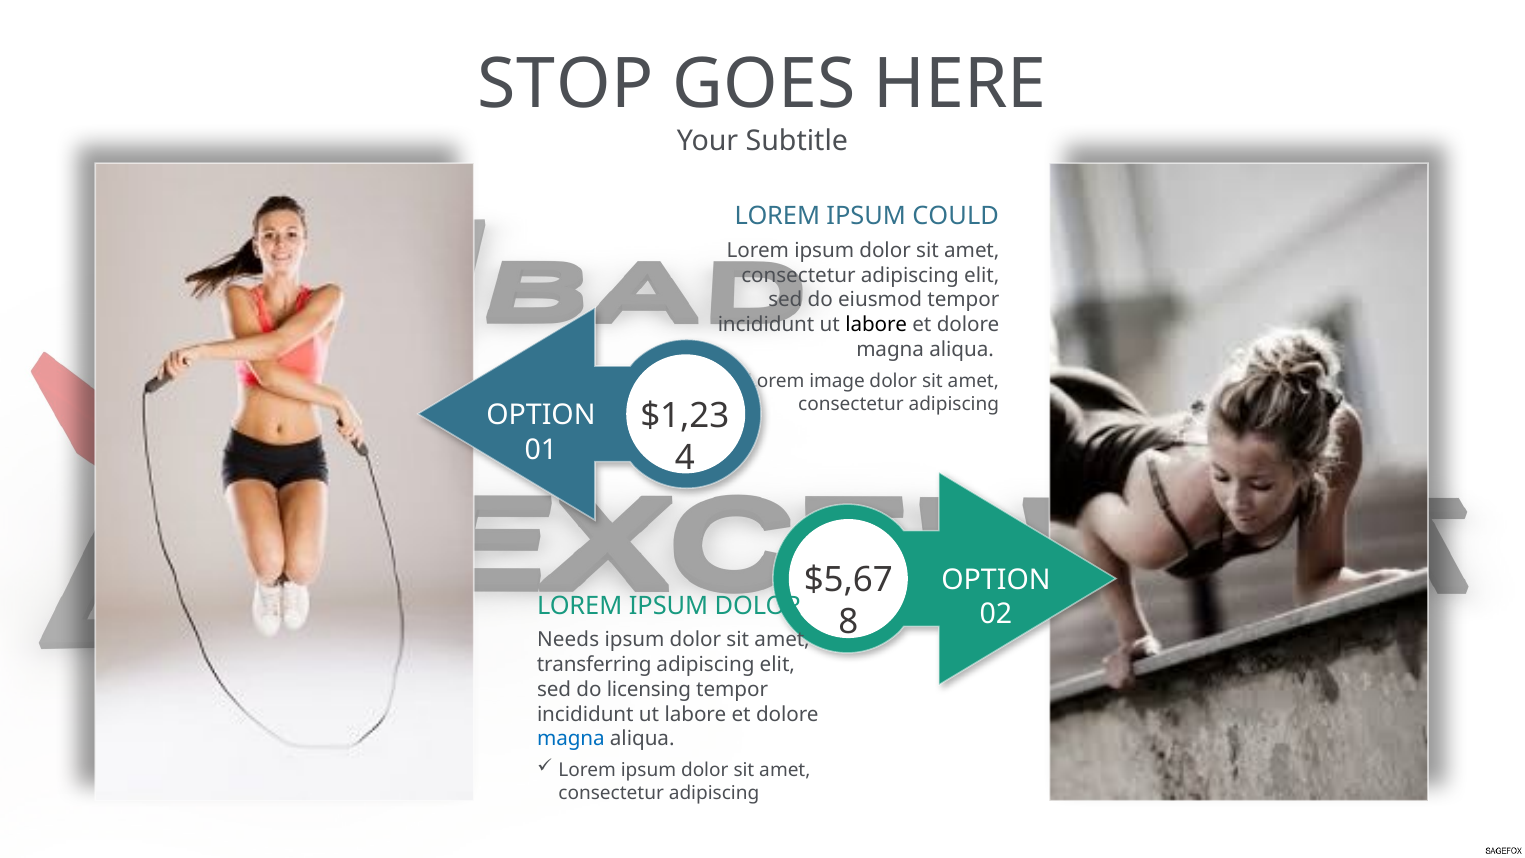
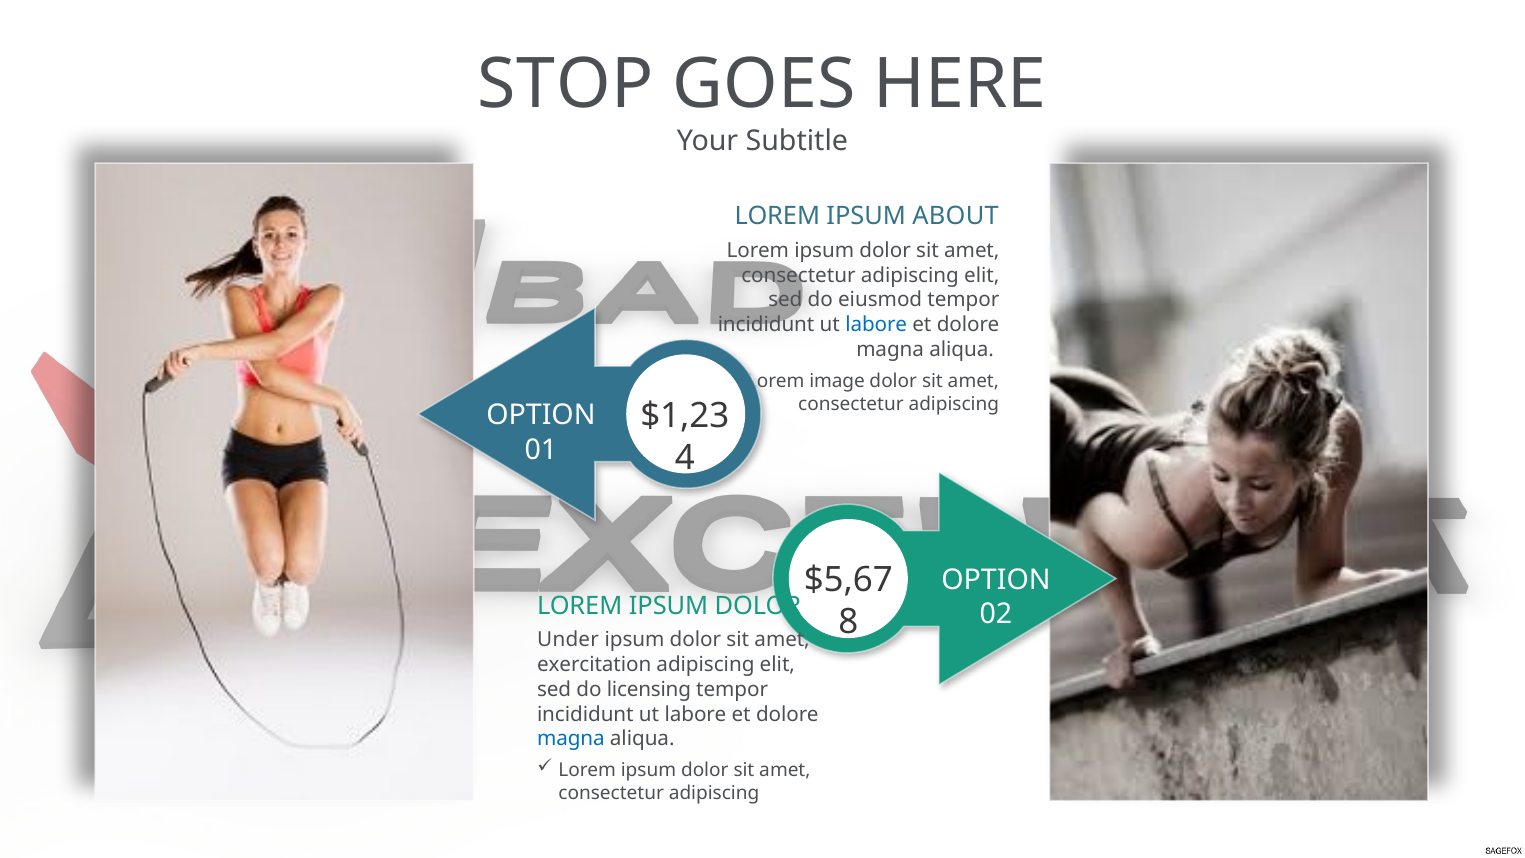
COULD: COULD -> ABOUT (956, 216)
labore colour: black -> blue (876, 325)
Needs: Needs -> Under (568, 640)
transferring: transferring -> exercitation (594, 664)
